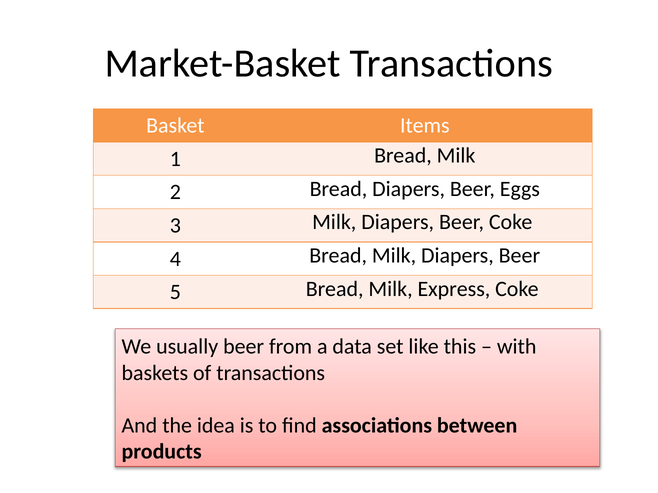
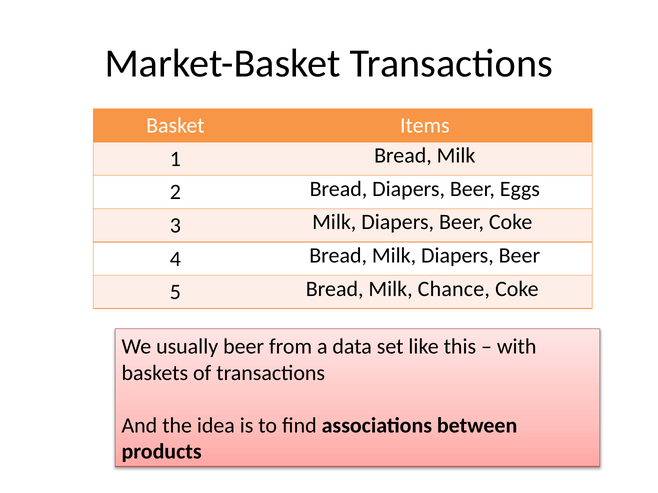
Express: Express -> Chance (454, 289)
